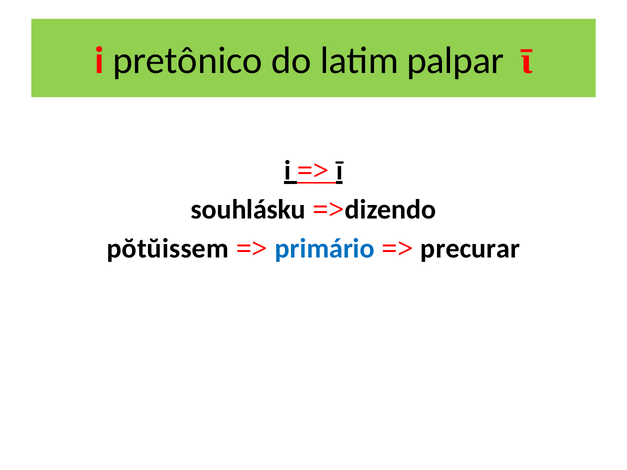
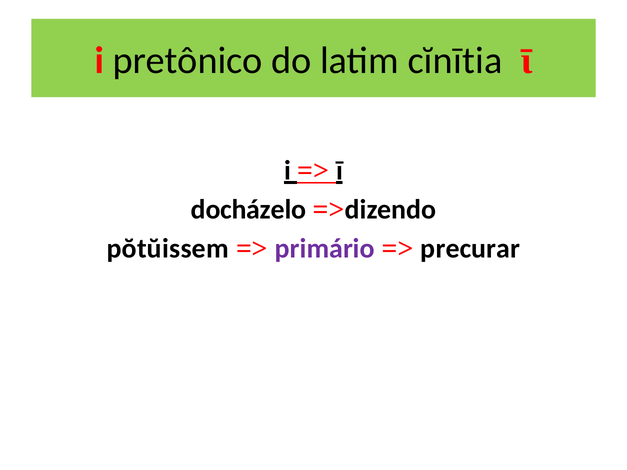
palpar: palpar -> cĭnītia (455, 61)
souhlásku: souhlásku -> docházelo (248, 210)
primário colour: blue -> purple (325, 249)
